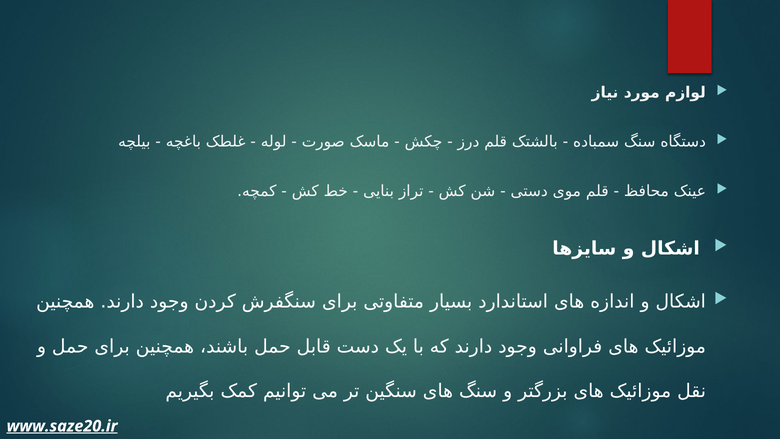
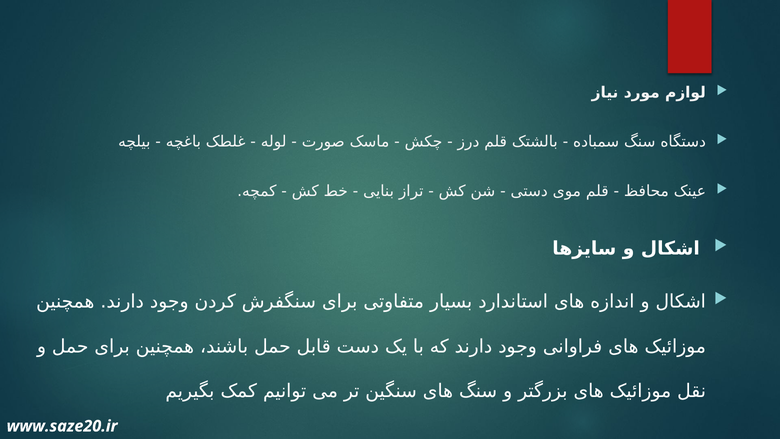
www.saze20.ir underline: present -> none (62, 426)
